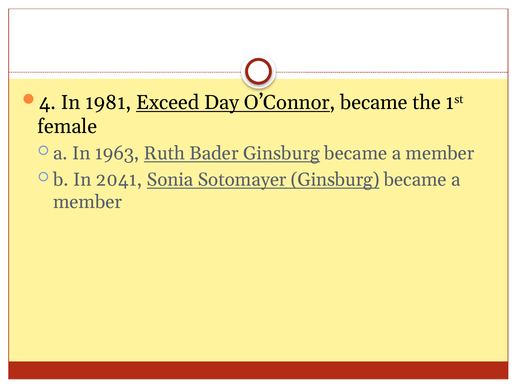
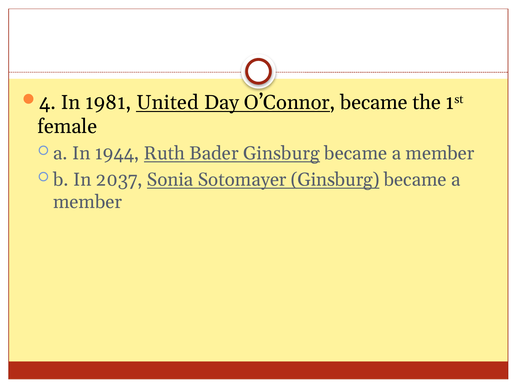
Exceed: Exceed -> United (168, 102)
1963: 1963 -> 1944 (117, 153)
2041: 2041 -> 2037 (119, 180)
